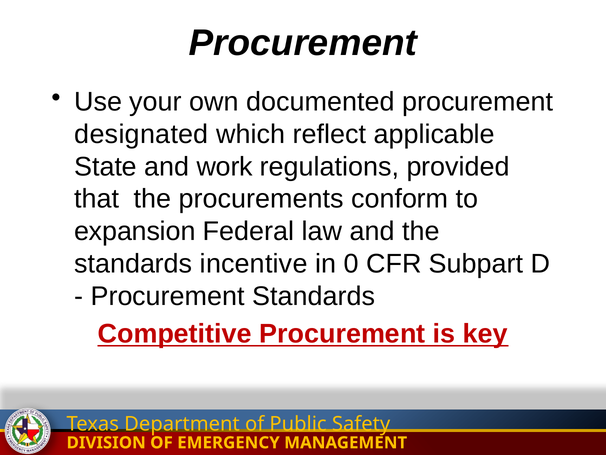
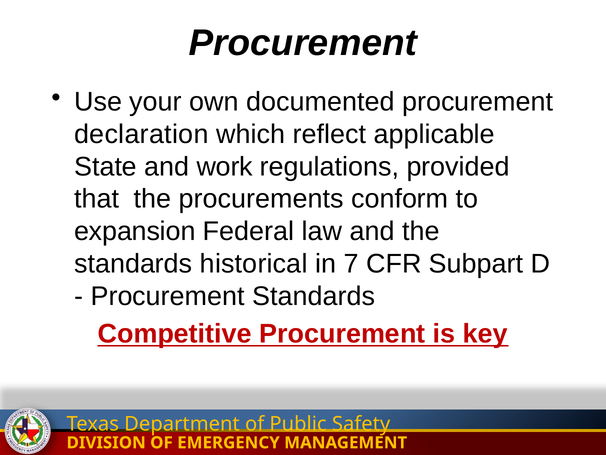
designated: designated -> declaration (141, 134)
incentive: incentive -> historical (254, 263)
0: 0 -> 7 (351, 263)
